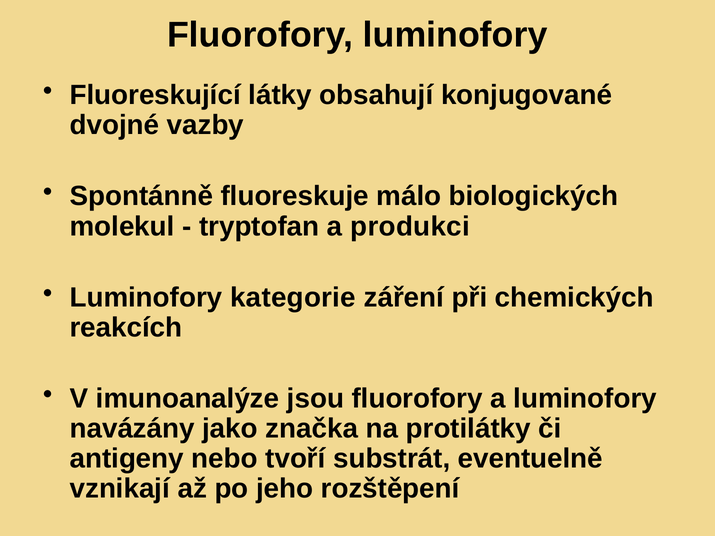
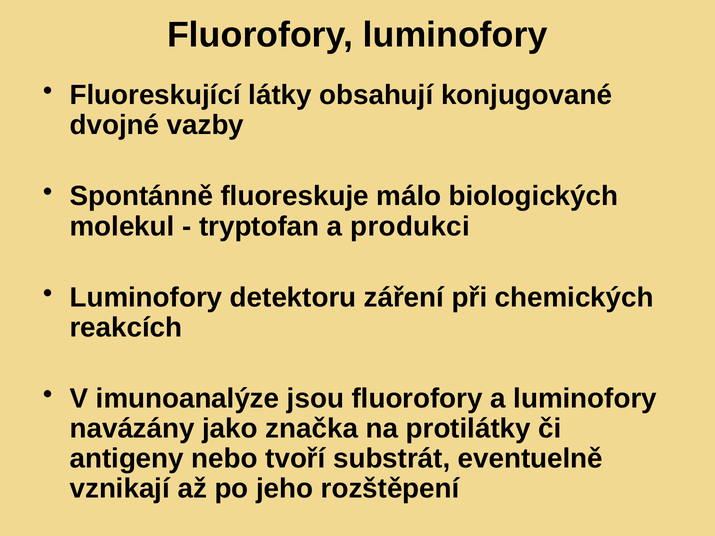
kategorie: kategorie -> detektoru (293, 298)
